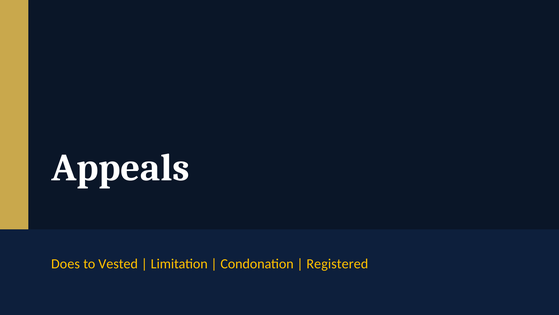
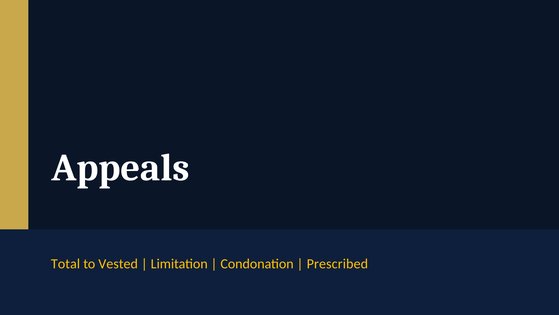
Does: Does -> Total (66, 263)
Registered: Registered -> Prescribed (337, 263)
